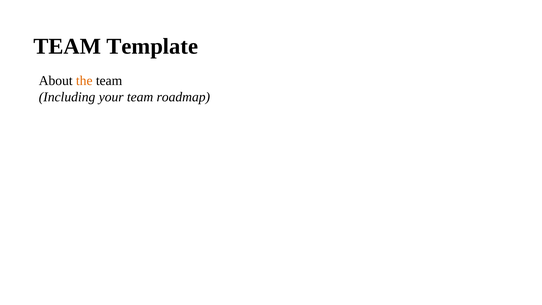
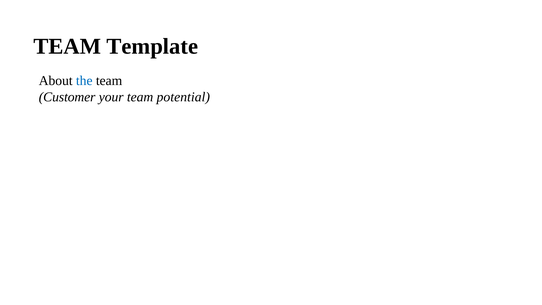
the colour: orange -> blue (84, 81)
Including: Including -> Customer (67, 97)
roadmap: roadmap -> potential (183, 97)
